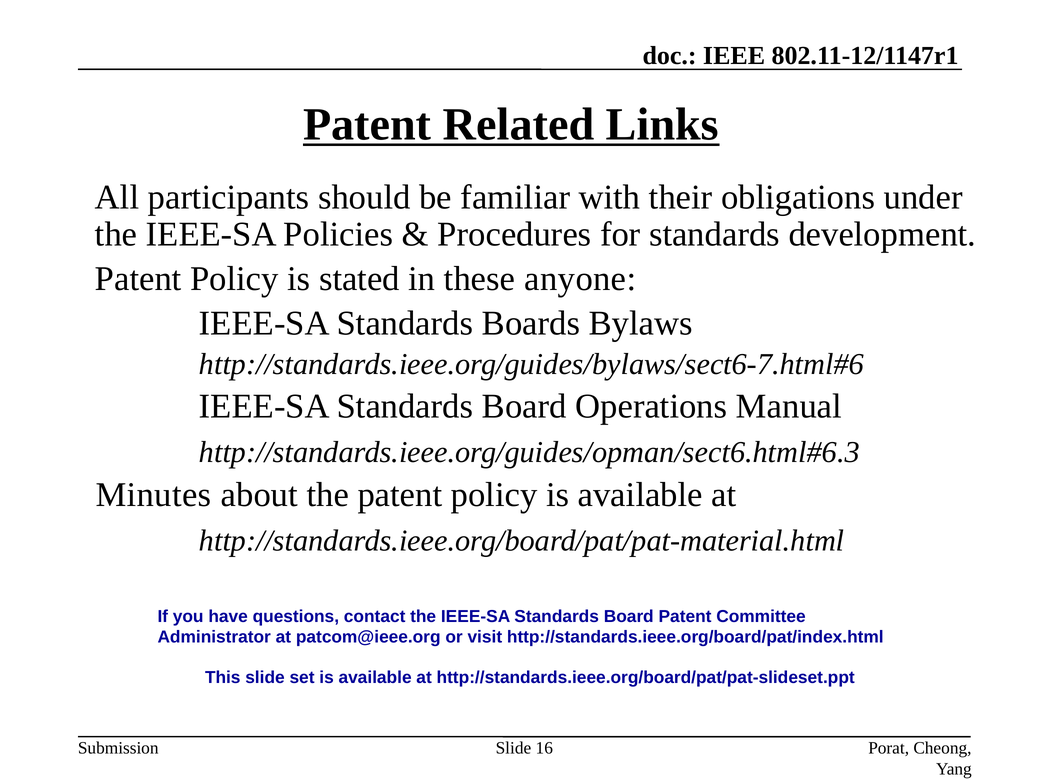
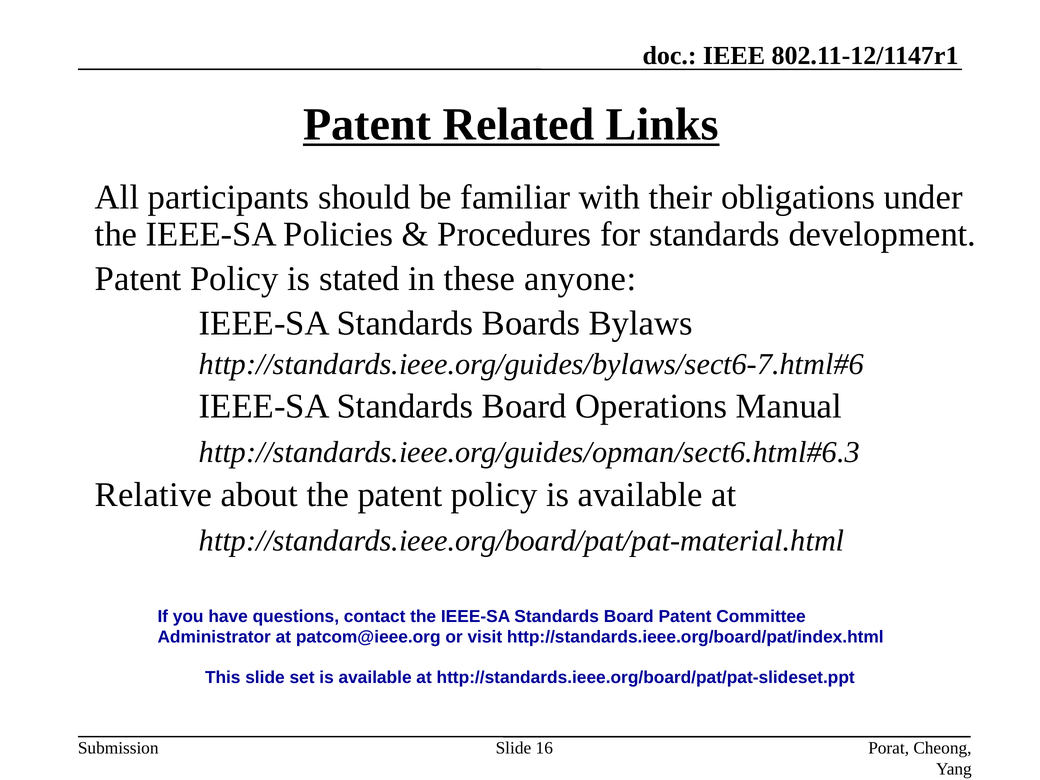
Minutes: Minutes -> Relative (153, 495)
